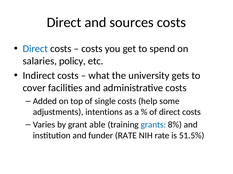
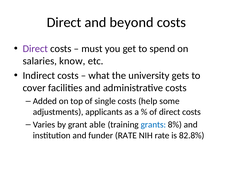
sources: sources -> beyond (132, 23)
Direct colour: blue -> purple (35, 49)
costs: costs -> must (92, 49)
policy: policy -> know (72, 61)
intentions: intentions -> applicants (104, 113)
51.5%: 51.5% -> 82.8% (192, 136)
